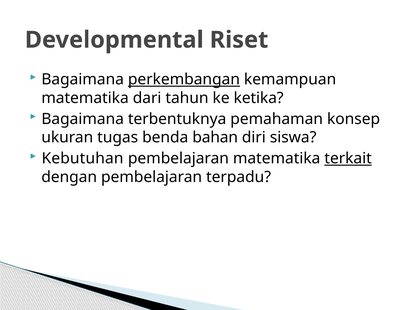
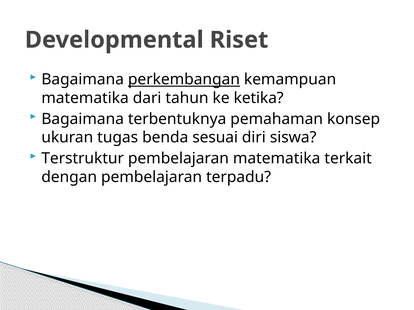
bahan: bahan -> sesuai (215, 138)
Kebutuhan: Kebutuhan -> Terstruktur (83, 159)
terkait underline: present -> none (348, 159)
